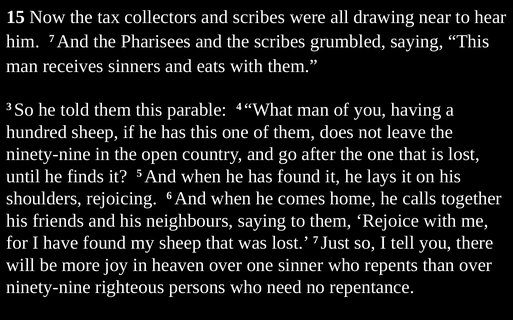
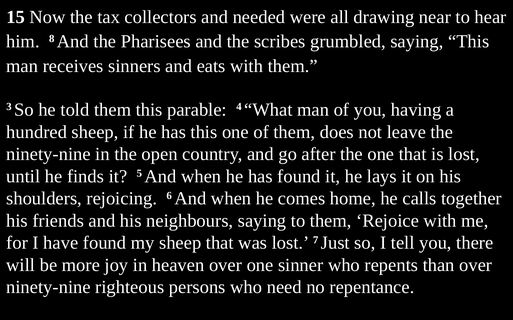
and scribes: scribes -> needed (259, 17)
him 7: 7 -> 8 (52, 39)
